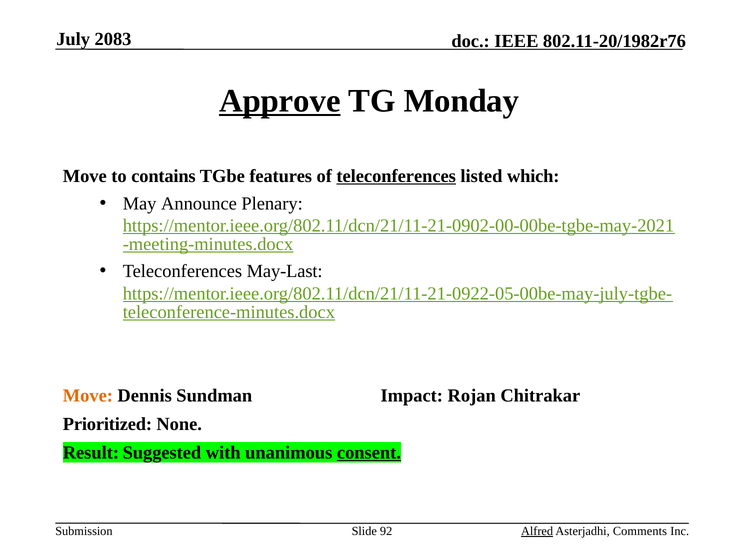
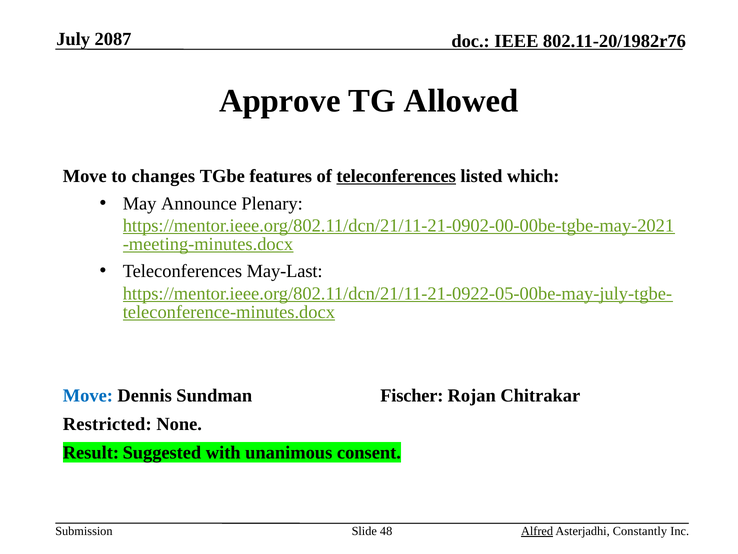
2083: 2083 -> 2087 (113, 39)
Approve underline: present -> none (280, 101)
Monday: Monday -> Allowed (461, 101)
contains: contains -> changes (163, 176)
Move colour: orange -> blue (88, 396)
Impact: Impact -> Fischer (412, 396)
Prioritized: Prioritized -> Restricted (107, 424)
consent underline: present -> none (369, 452)
92: 92 -> 48 (386, 531)
Comments: Comments -> Constantly (640, 531)
